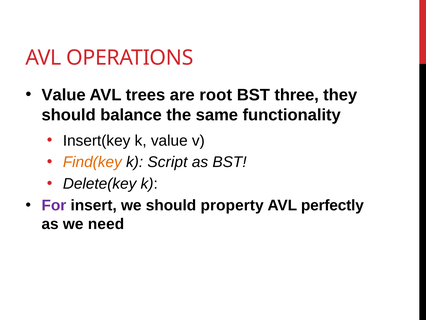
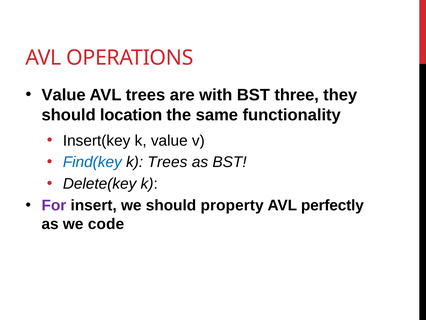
root: root -> with (216, 95)
balance: balance -> location (131, 115)
Find(key colour: orange -> blue (92, 162)
k Script: Script -> Trees (167, 162)
need: need -> code (106, 224)
